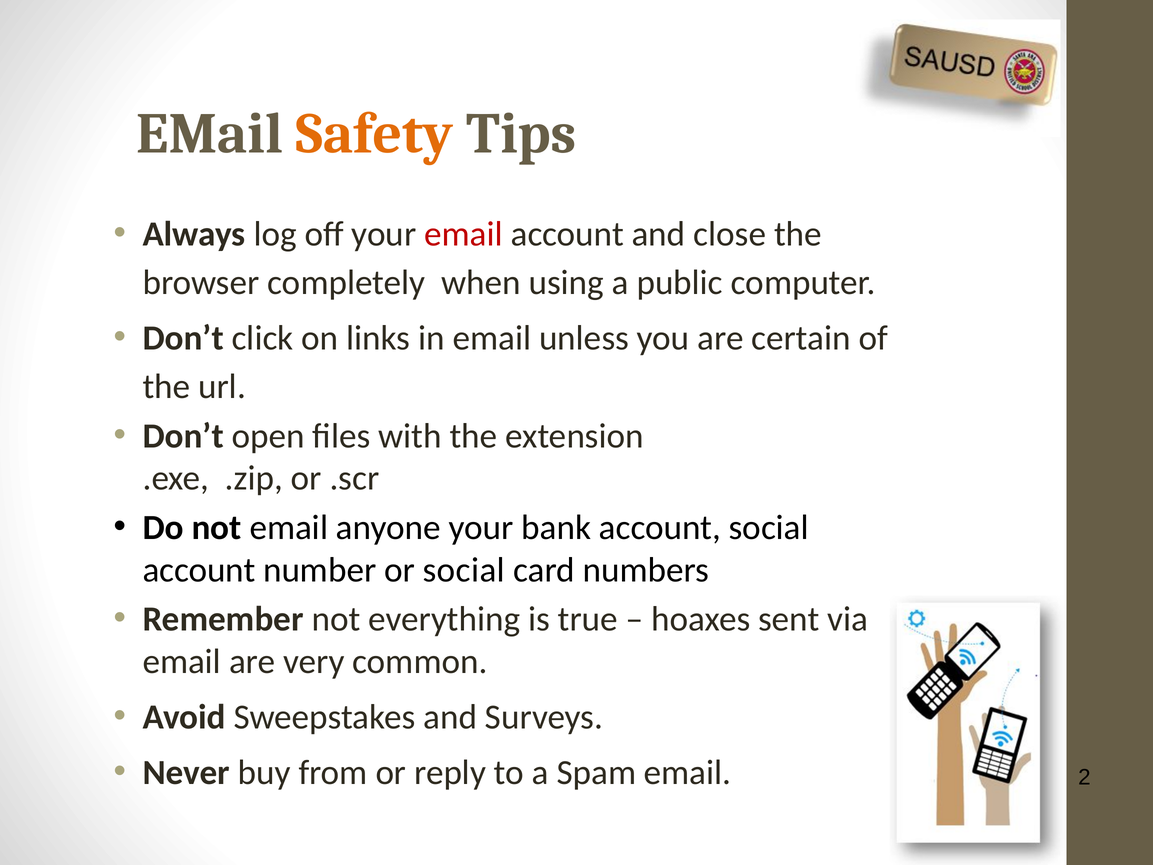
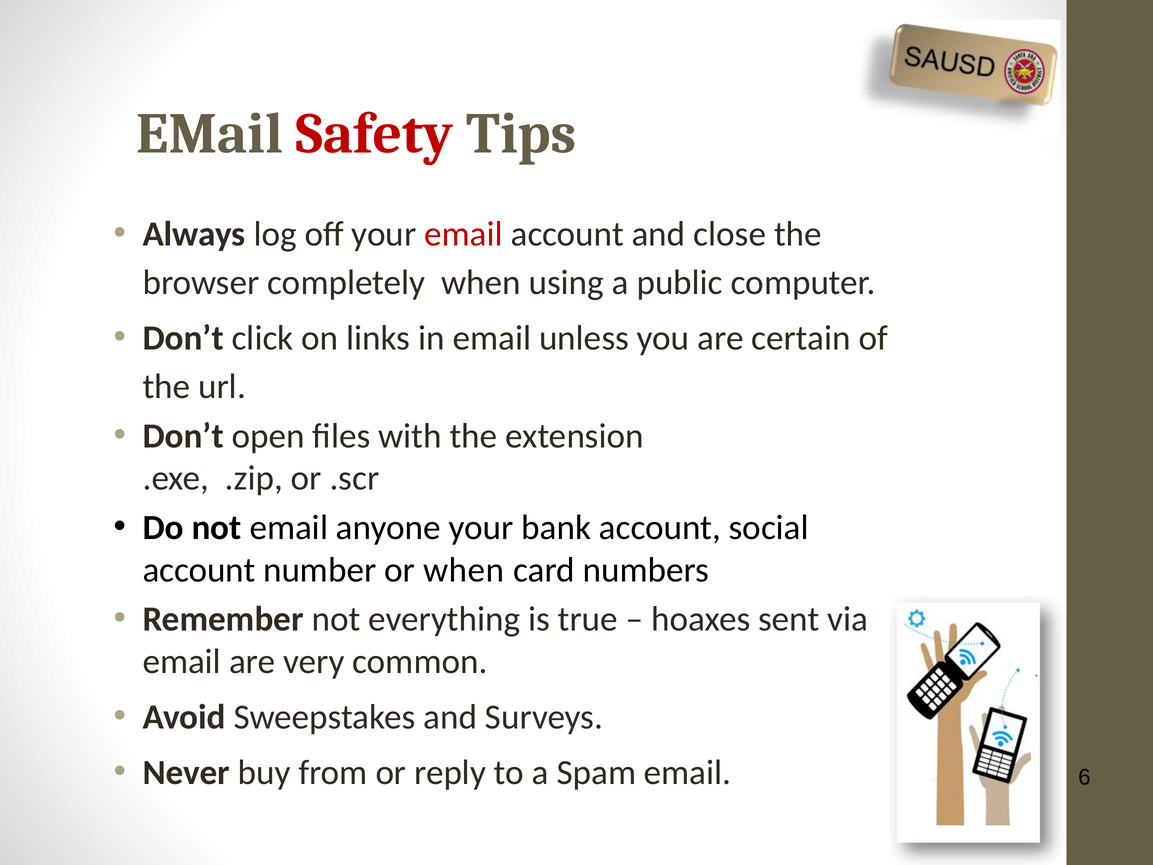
Safety colour: orange -> red (375, 134)
or social: social -> when (464, 570)
2: 2 -> 6 (1084, 777)
